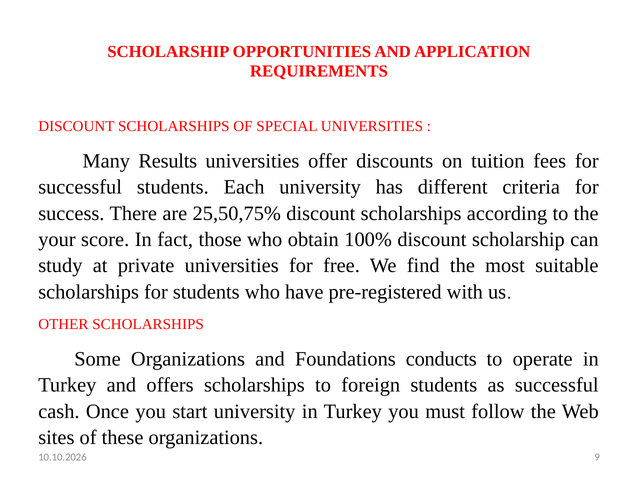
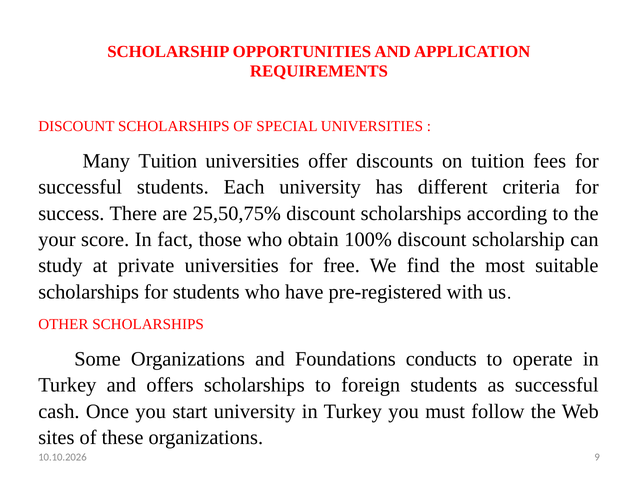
Many Results: Results -> Tuition (168, 161)
